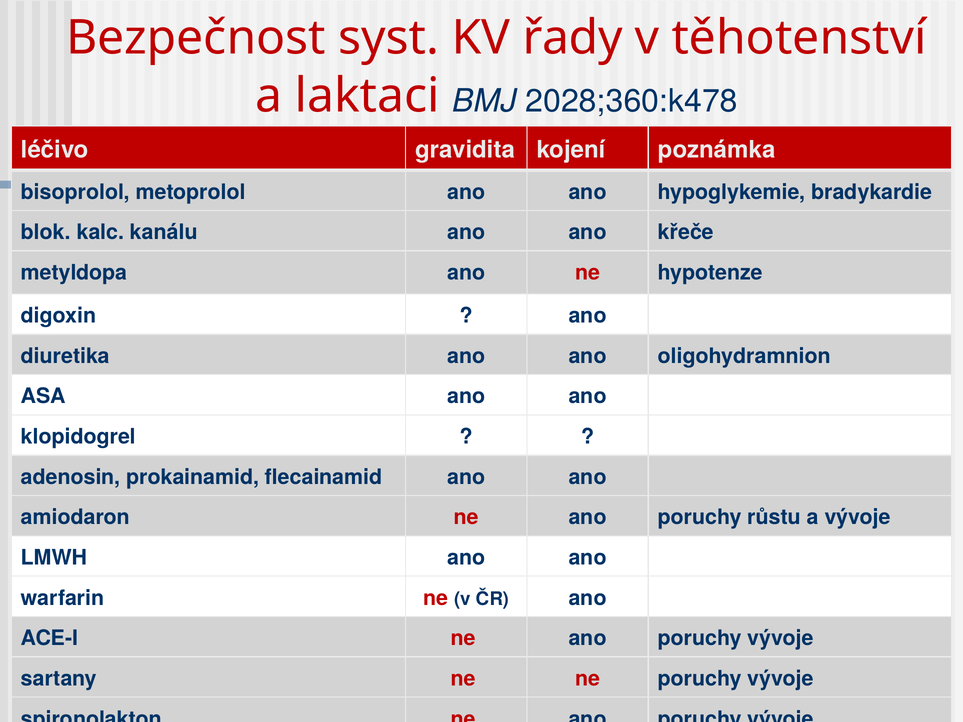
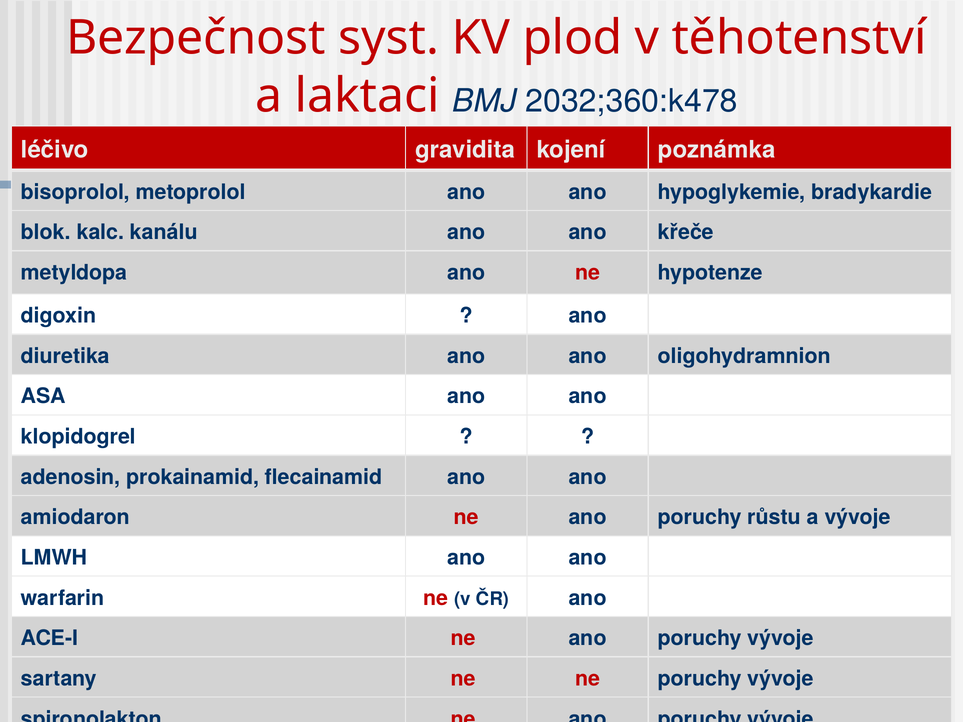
řady: řady -> plod (573, 38)
2028;360:k478: 2028;360:k478 -> 2032;360:k478 (632, 101)
